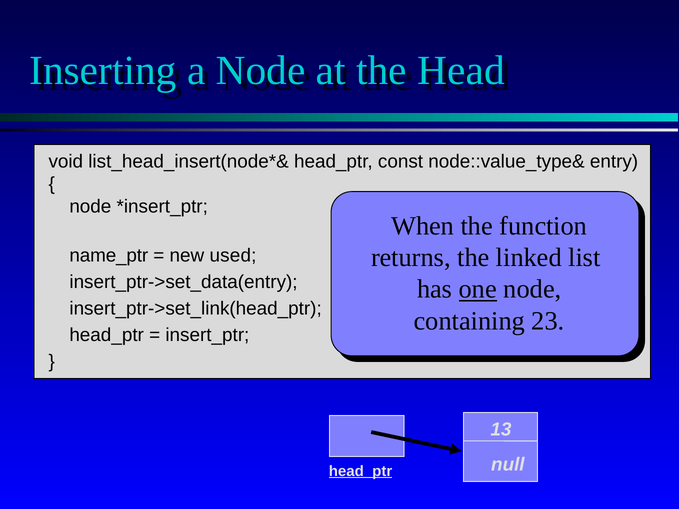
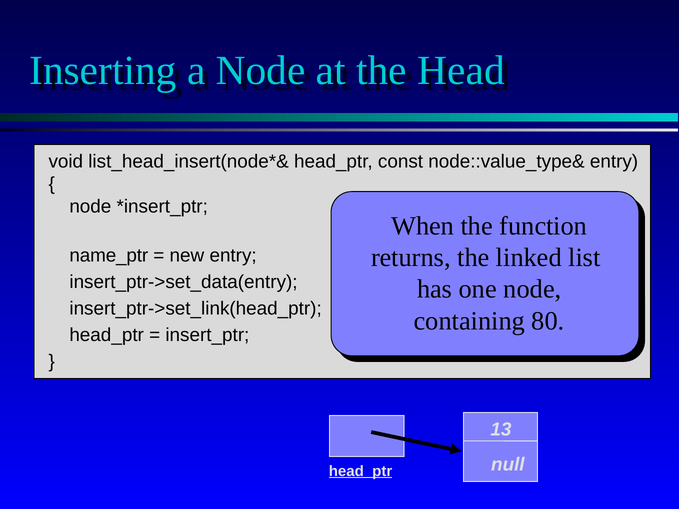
new used: used -> entry (233, 256)
one underline: present -> none (478, 289)
23: 23 -> 80 (548, 321)
